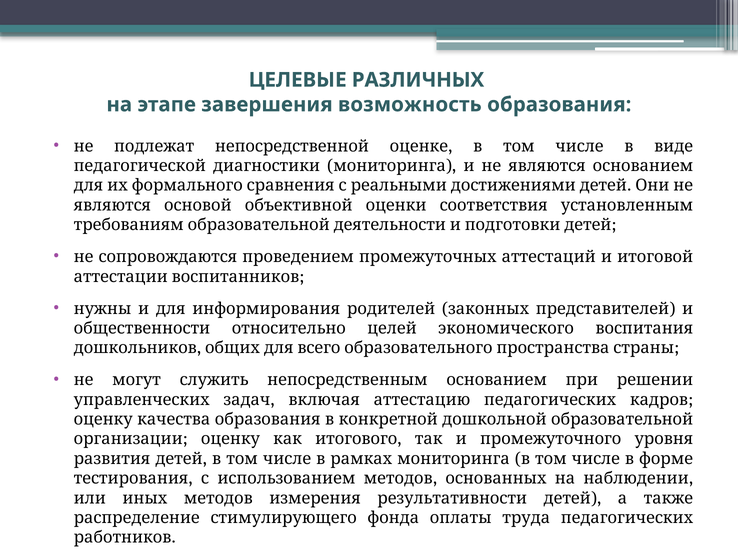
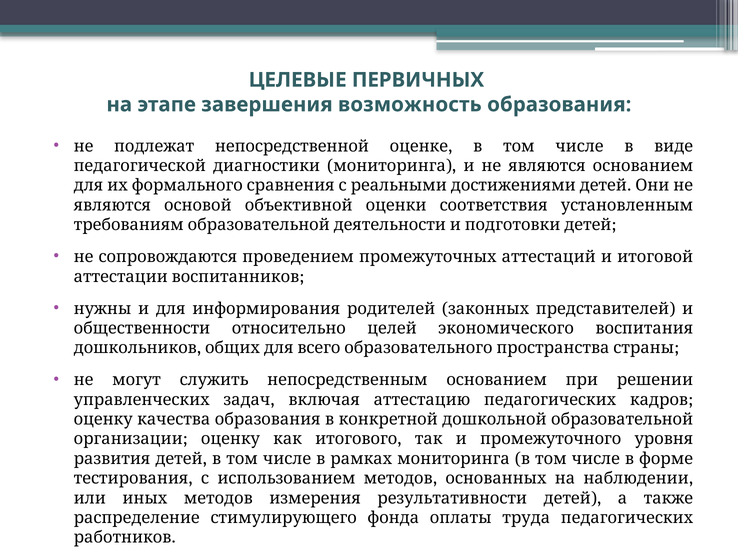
РАЗЛИЧНЫХ: РАЗЛИЧНЫХ -> ПЕРВИЧНЫХ (418, 80)
